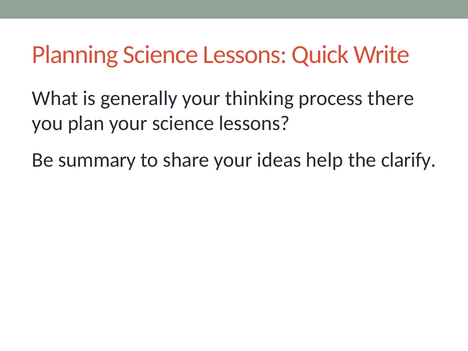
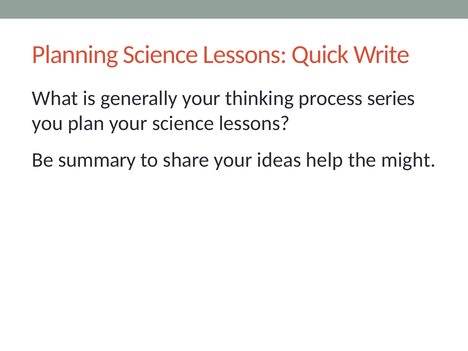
there: there -> series (391, 98)
clarify: clarify -> might (408, 160)
